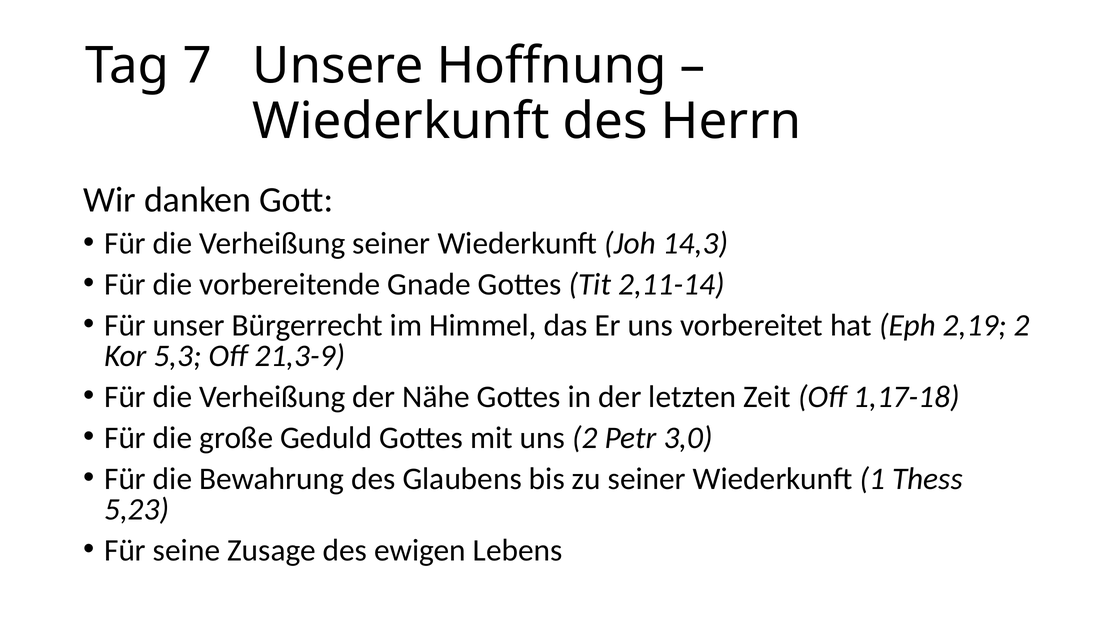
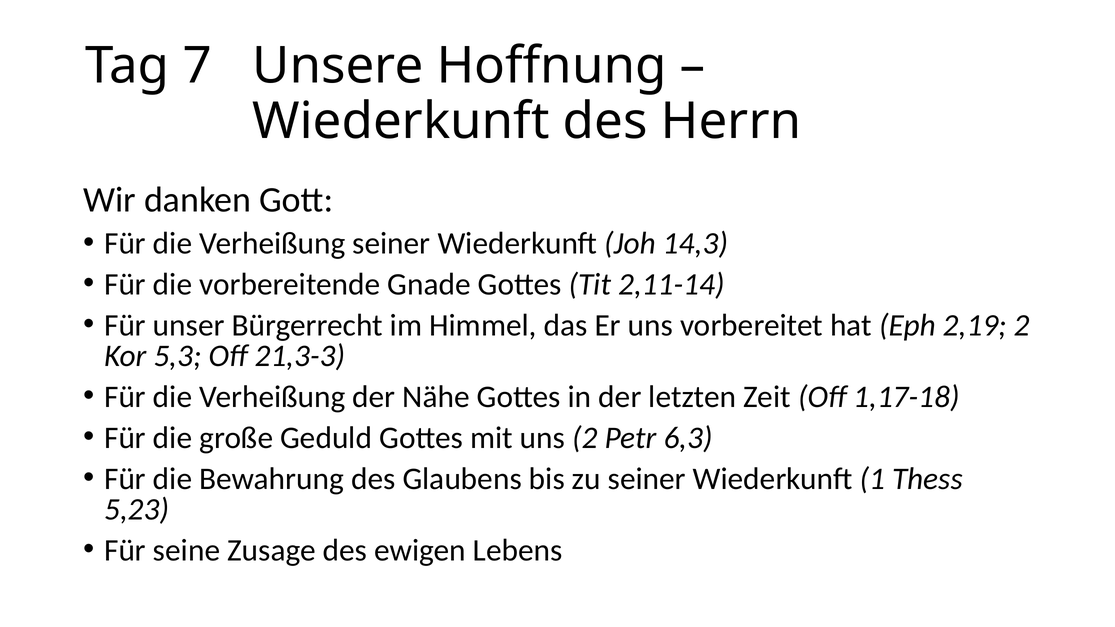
21,3-9: 21,3-9 -> 21,3-3 (300, 356)
3,0: 3,0 -> 6,3 (688, 438)
